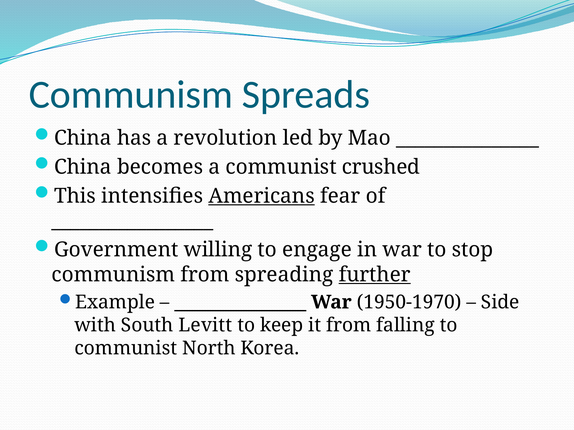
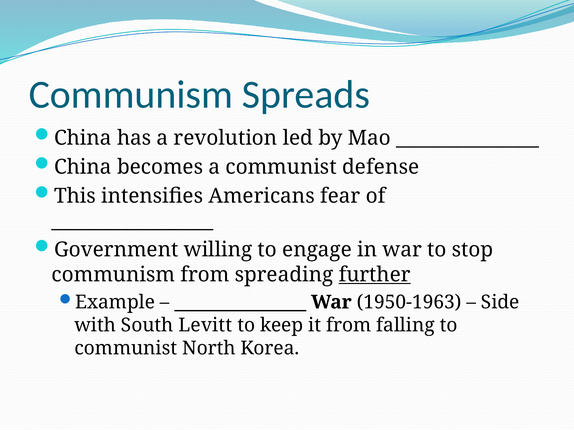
crushed: crushed -> defense (381, 167)
Americans underline: present -> none (262, 196)
1950-1970: 1950-1970 -> 1950-1963 (409, 303)
